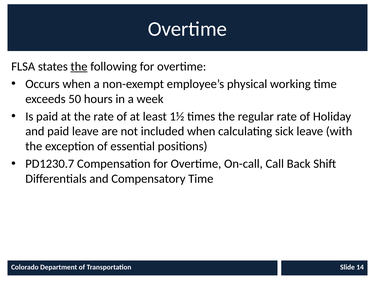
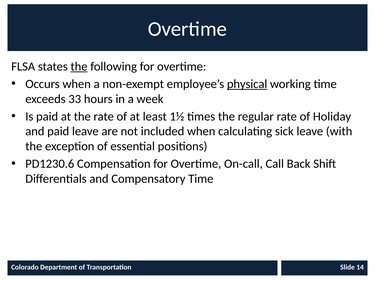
physical underline: none -> present (247, 84)
50: 50 -> 33 (75, 99)
PD1230.7: PD1230.7 -> PD1230.6 (50, 164)
